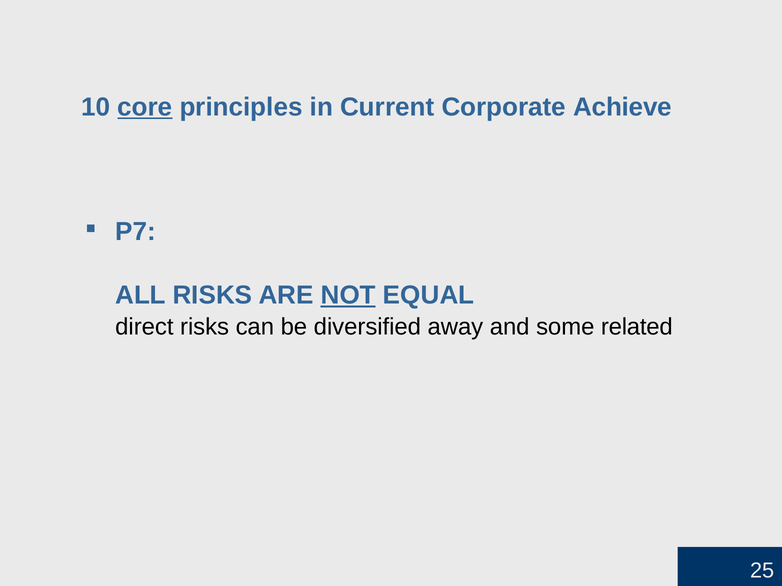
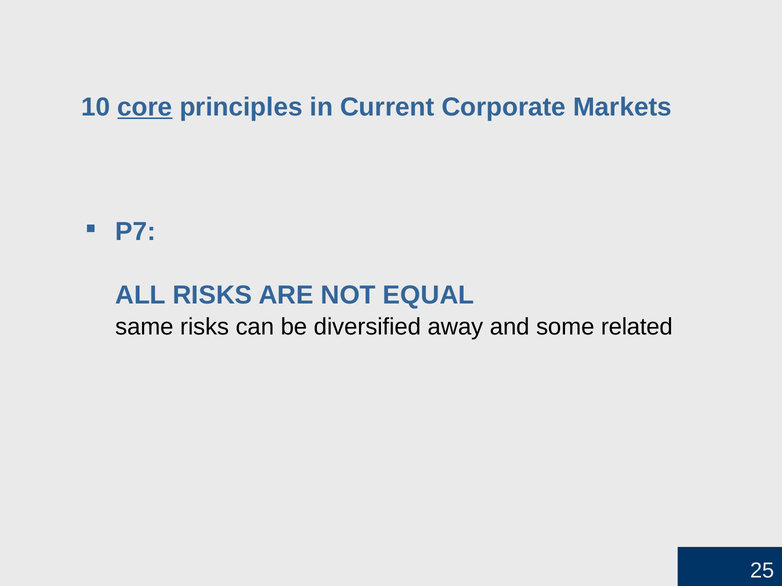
Achieve: Achieve -> Markets (622, 107)
NOT underline: present -> none (348, 296)
direct: direct -> same (144, 327)
